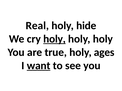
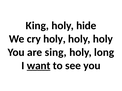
Real: Real -> King (37, 26)
holy underline: present -> none (55, 39)
true: true -> sing (56, 53)
ages: ages -> long (104, 53)
